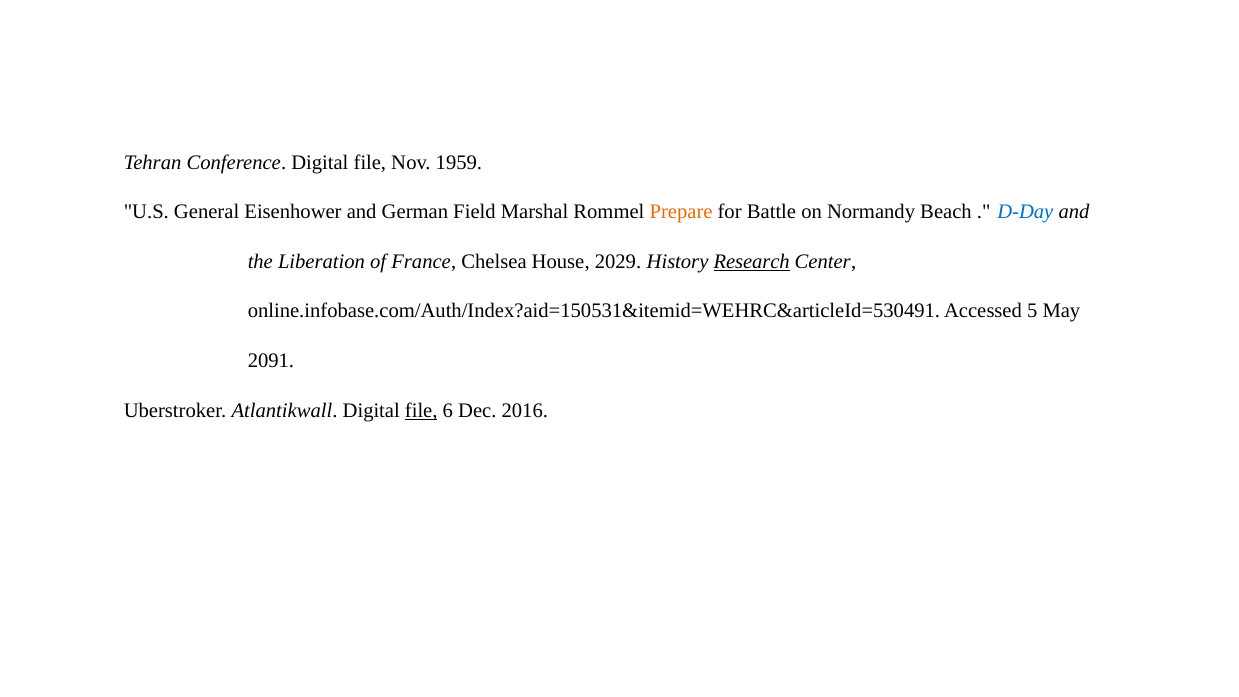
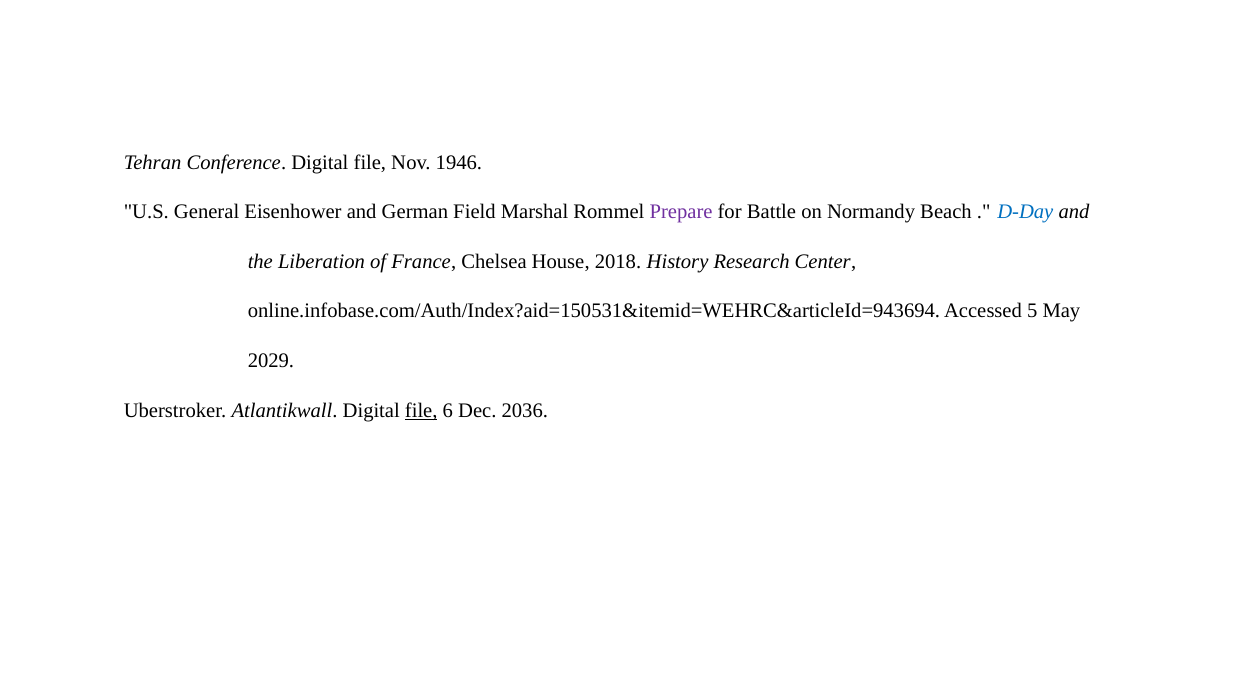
1959: 1959 -> 1946 (459, 162)
Prepare colour: orange -> purple (681, 212)
2029: 2029 -> 2018 (618, 262)
Research underline: present -> none (752, 262)
online.infobase.com/Auth/Index?aid=150531&itemid=WEHRC&articleId=530491: online.infobase.com/Auth/Index?aid=150531&itemid=WEHRC&articleId=530491 -> online.infobase.com/Auth/Index?aid=150531&itemid=WEHRC&articleId=943694 (594, 311)
2091: 2091 -> 2029 (271, 361)
2016: 2016 -> 2036 (525, 410)
